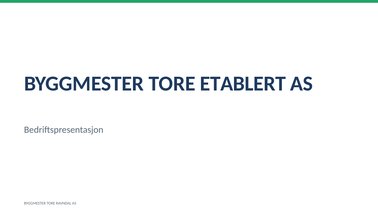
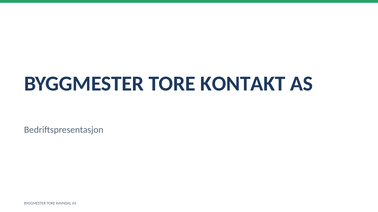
ETABLERT: ETABLERT -> KONTAKT (243, 84)
